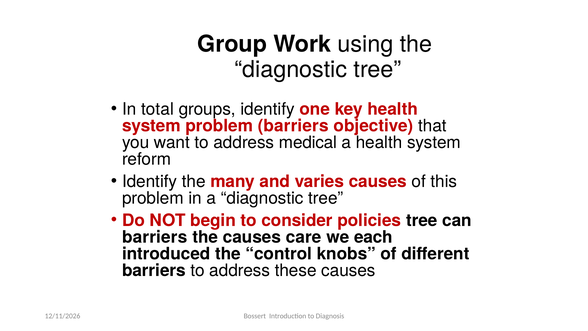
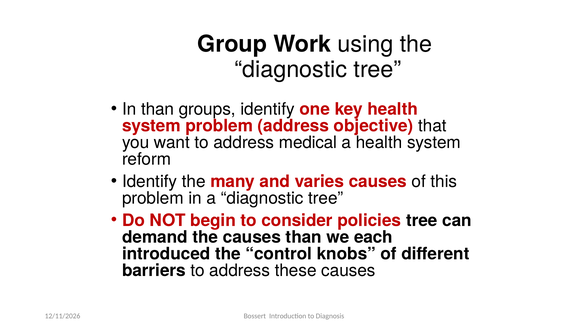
In total: total -> than (158, 109)
problem barriers: barriers -> address (293, 126)
barriers: barriers -> demand (155, 237)
causes care: care -> than (304, 237)
